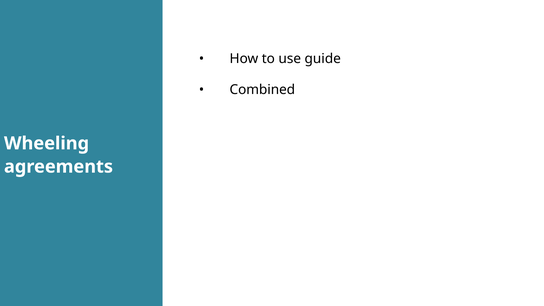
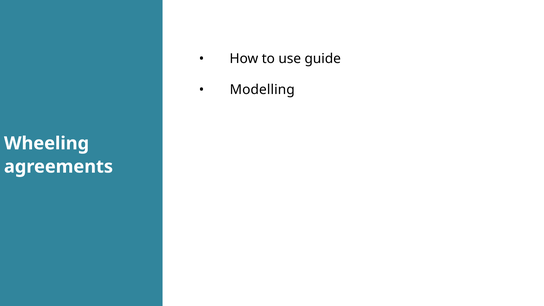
Combined: Combined -> Modelling (262, 90)
